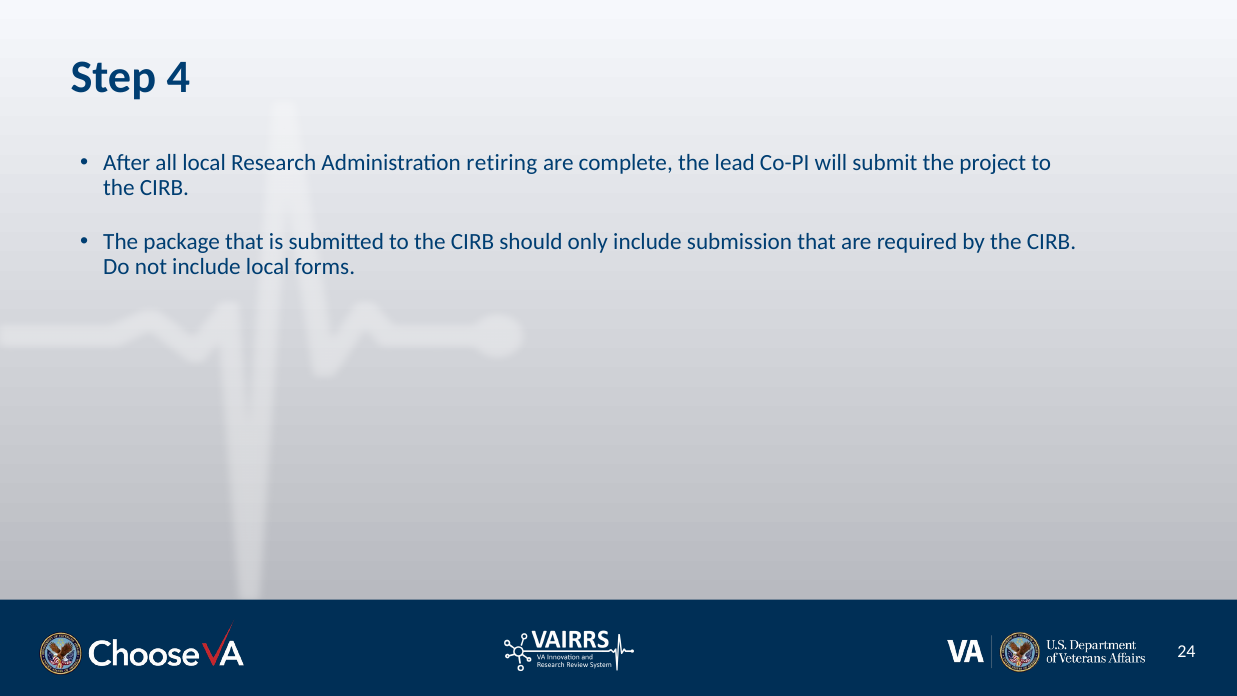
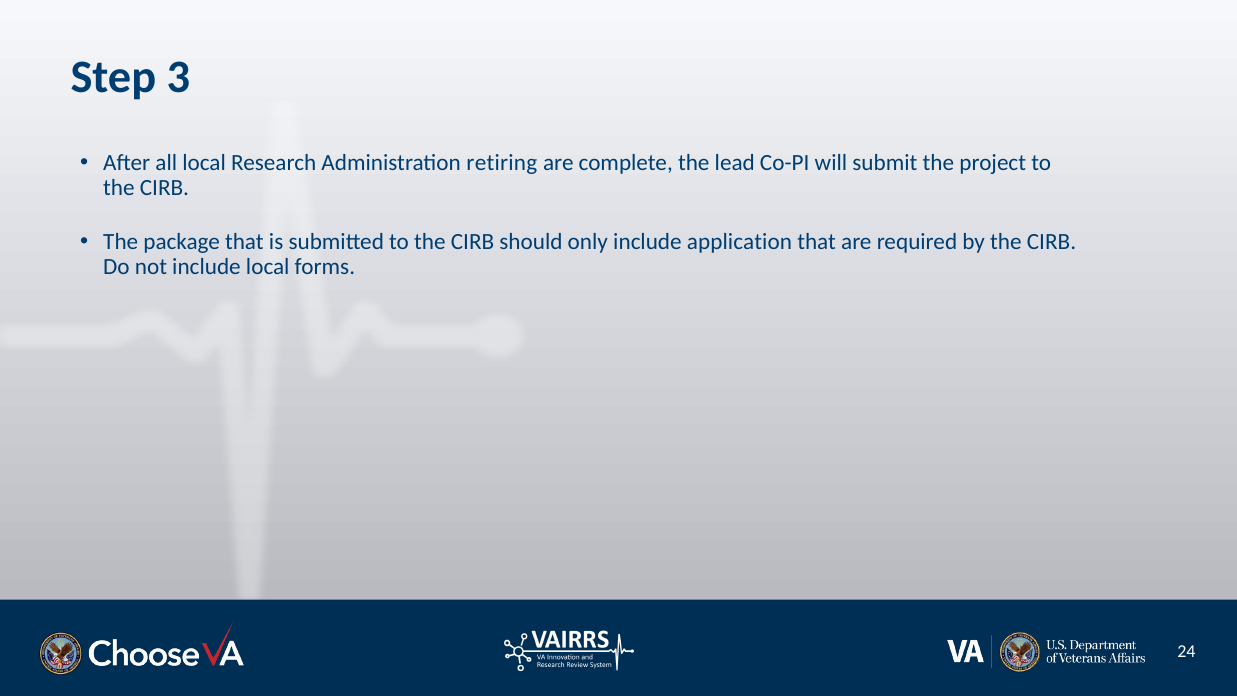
4: 4 -> 3 (178, 77)
submission: submission -> application (740, 241)
